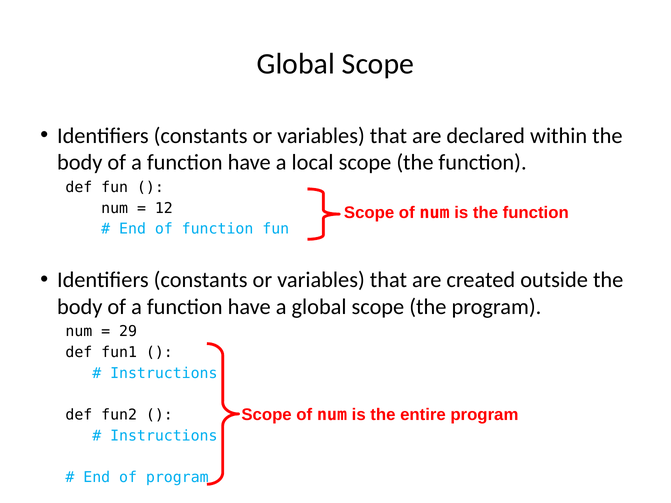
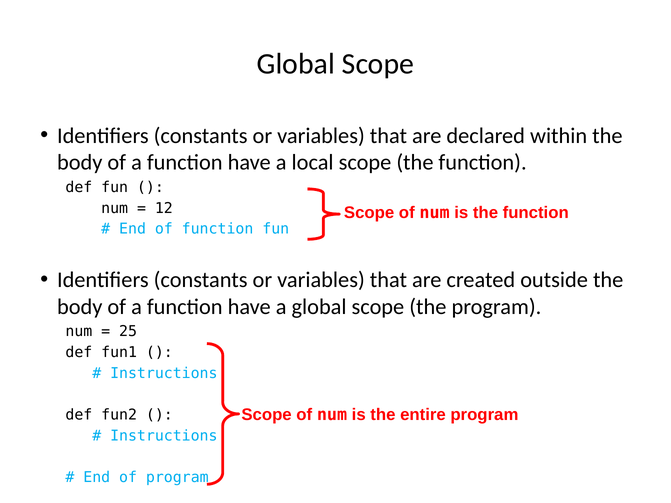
29: 29 -> 25 (128, 332)
